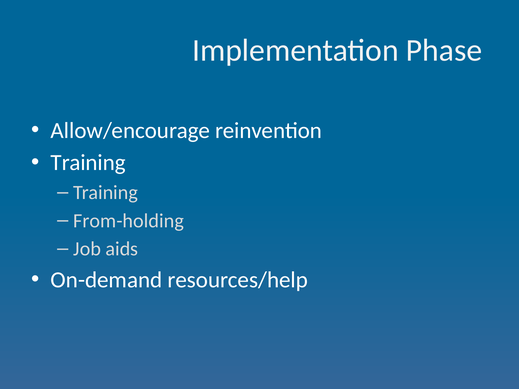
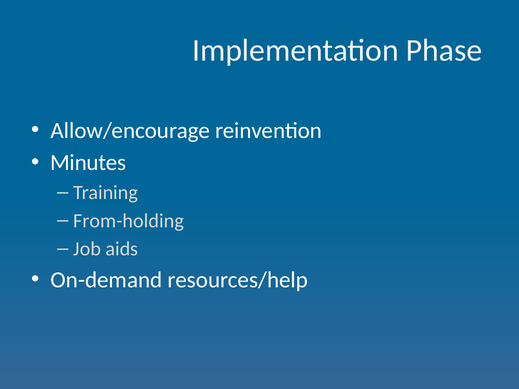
Training: Training -> Minutes (88, 163)
